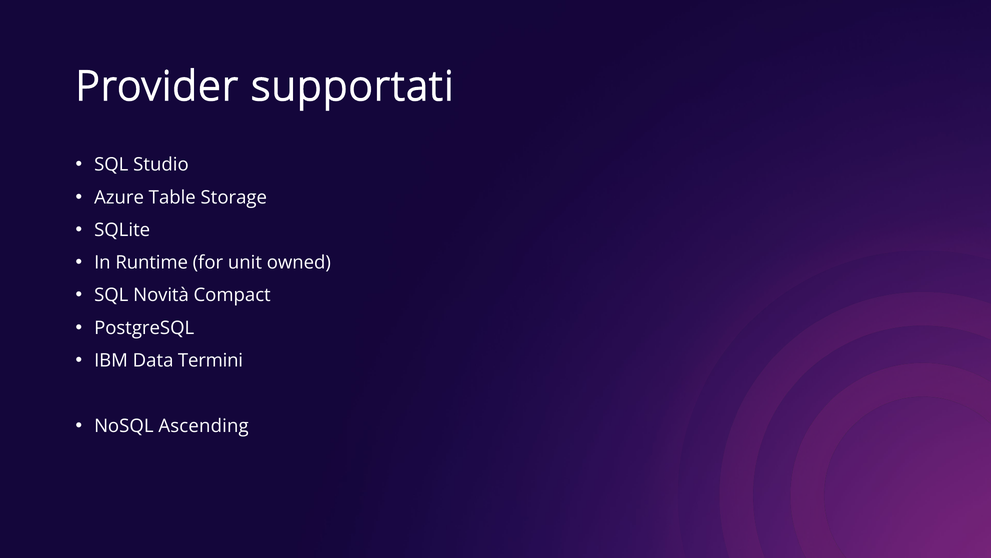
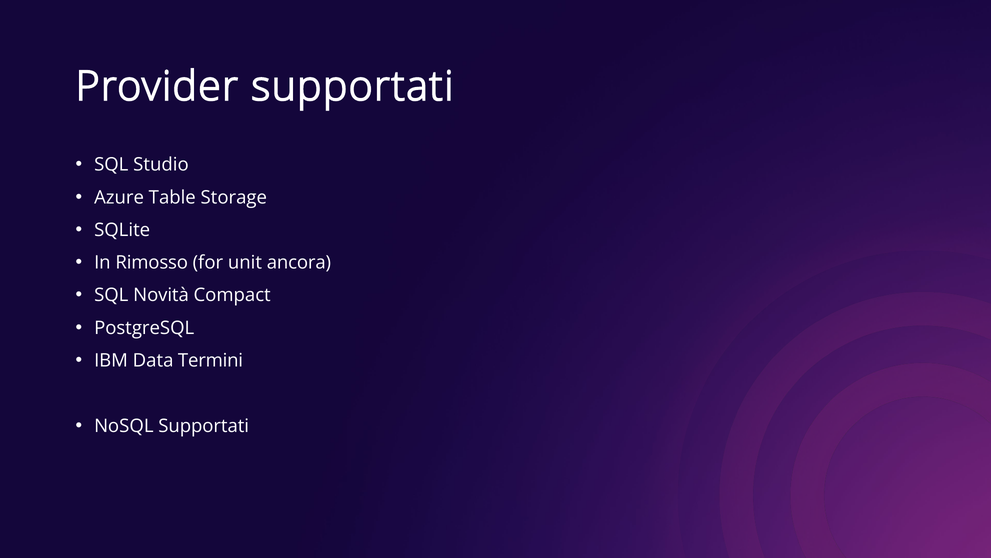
Runtime: Runtime -> Rimosso (152, 262)
owned: owned -> ancora (299, 262)
NoSQL Ascending: Ascending -> Supportati (204, 426)
